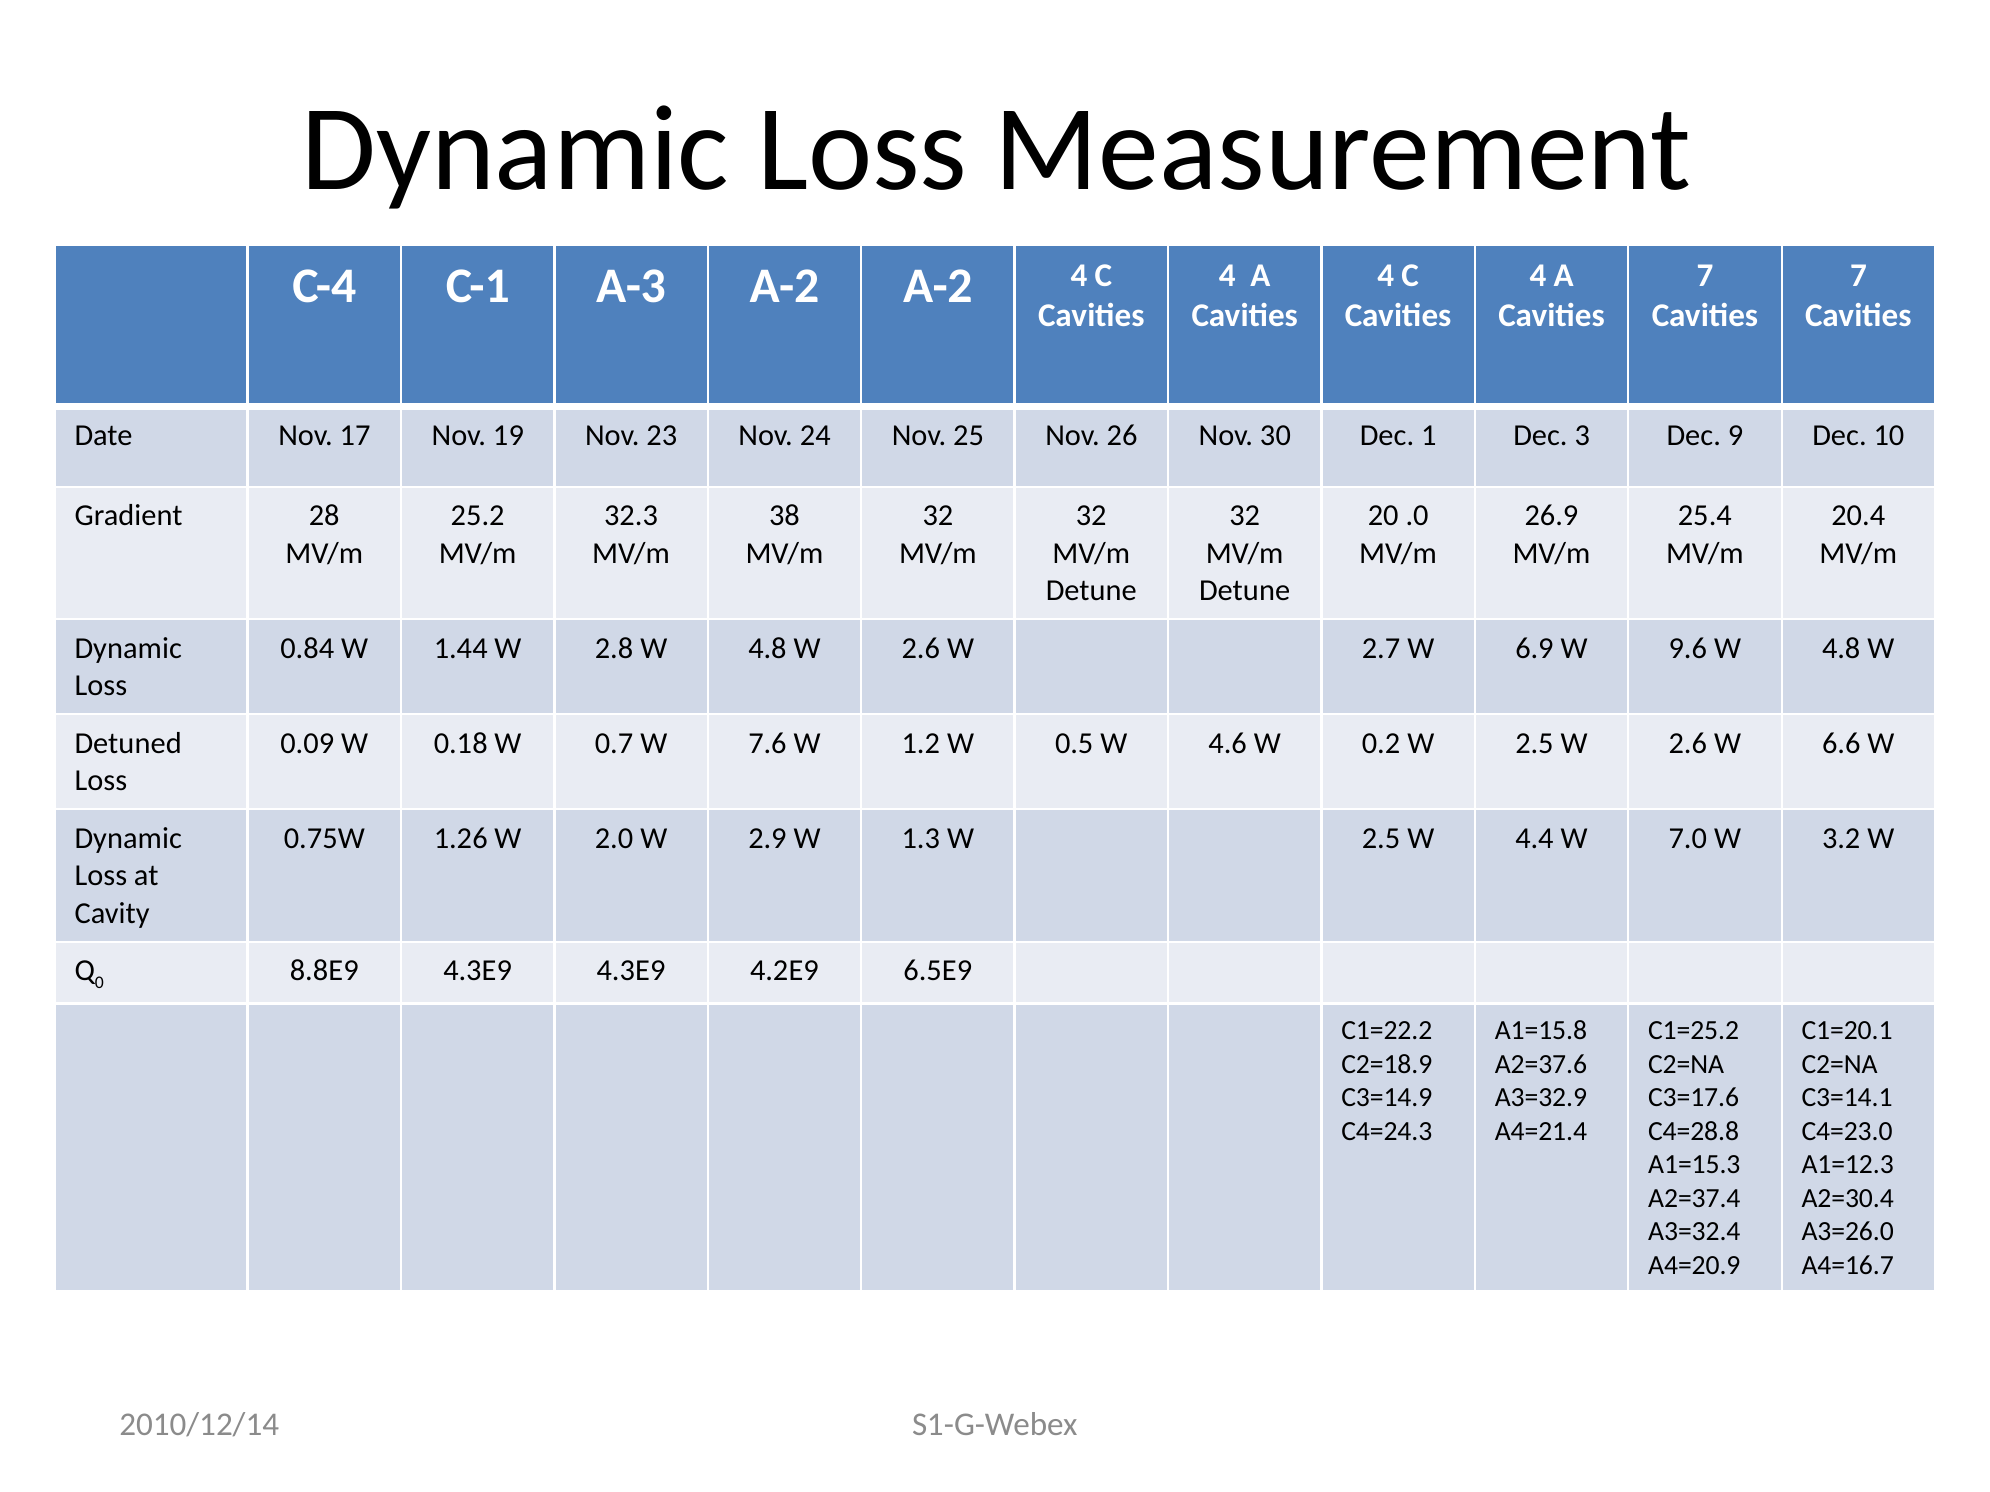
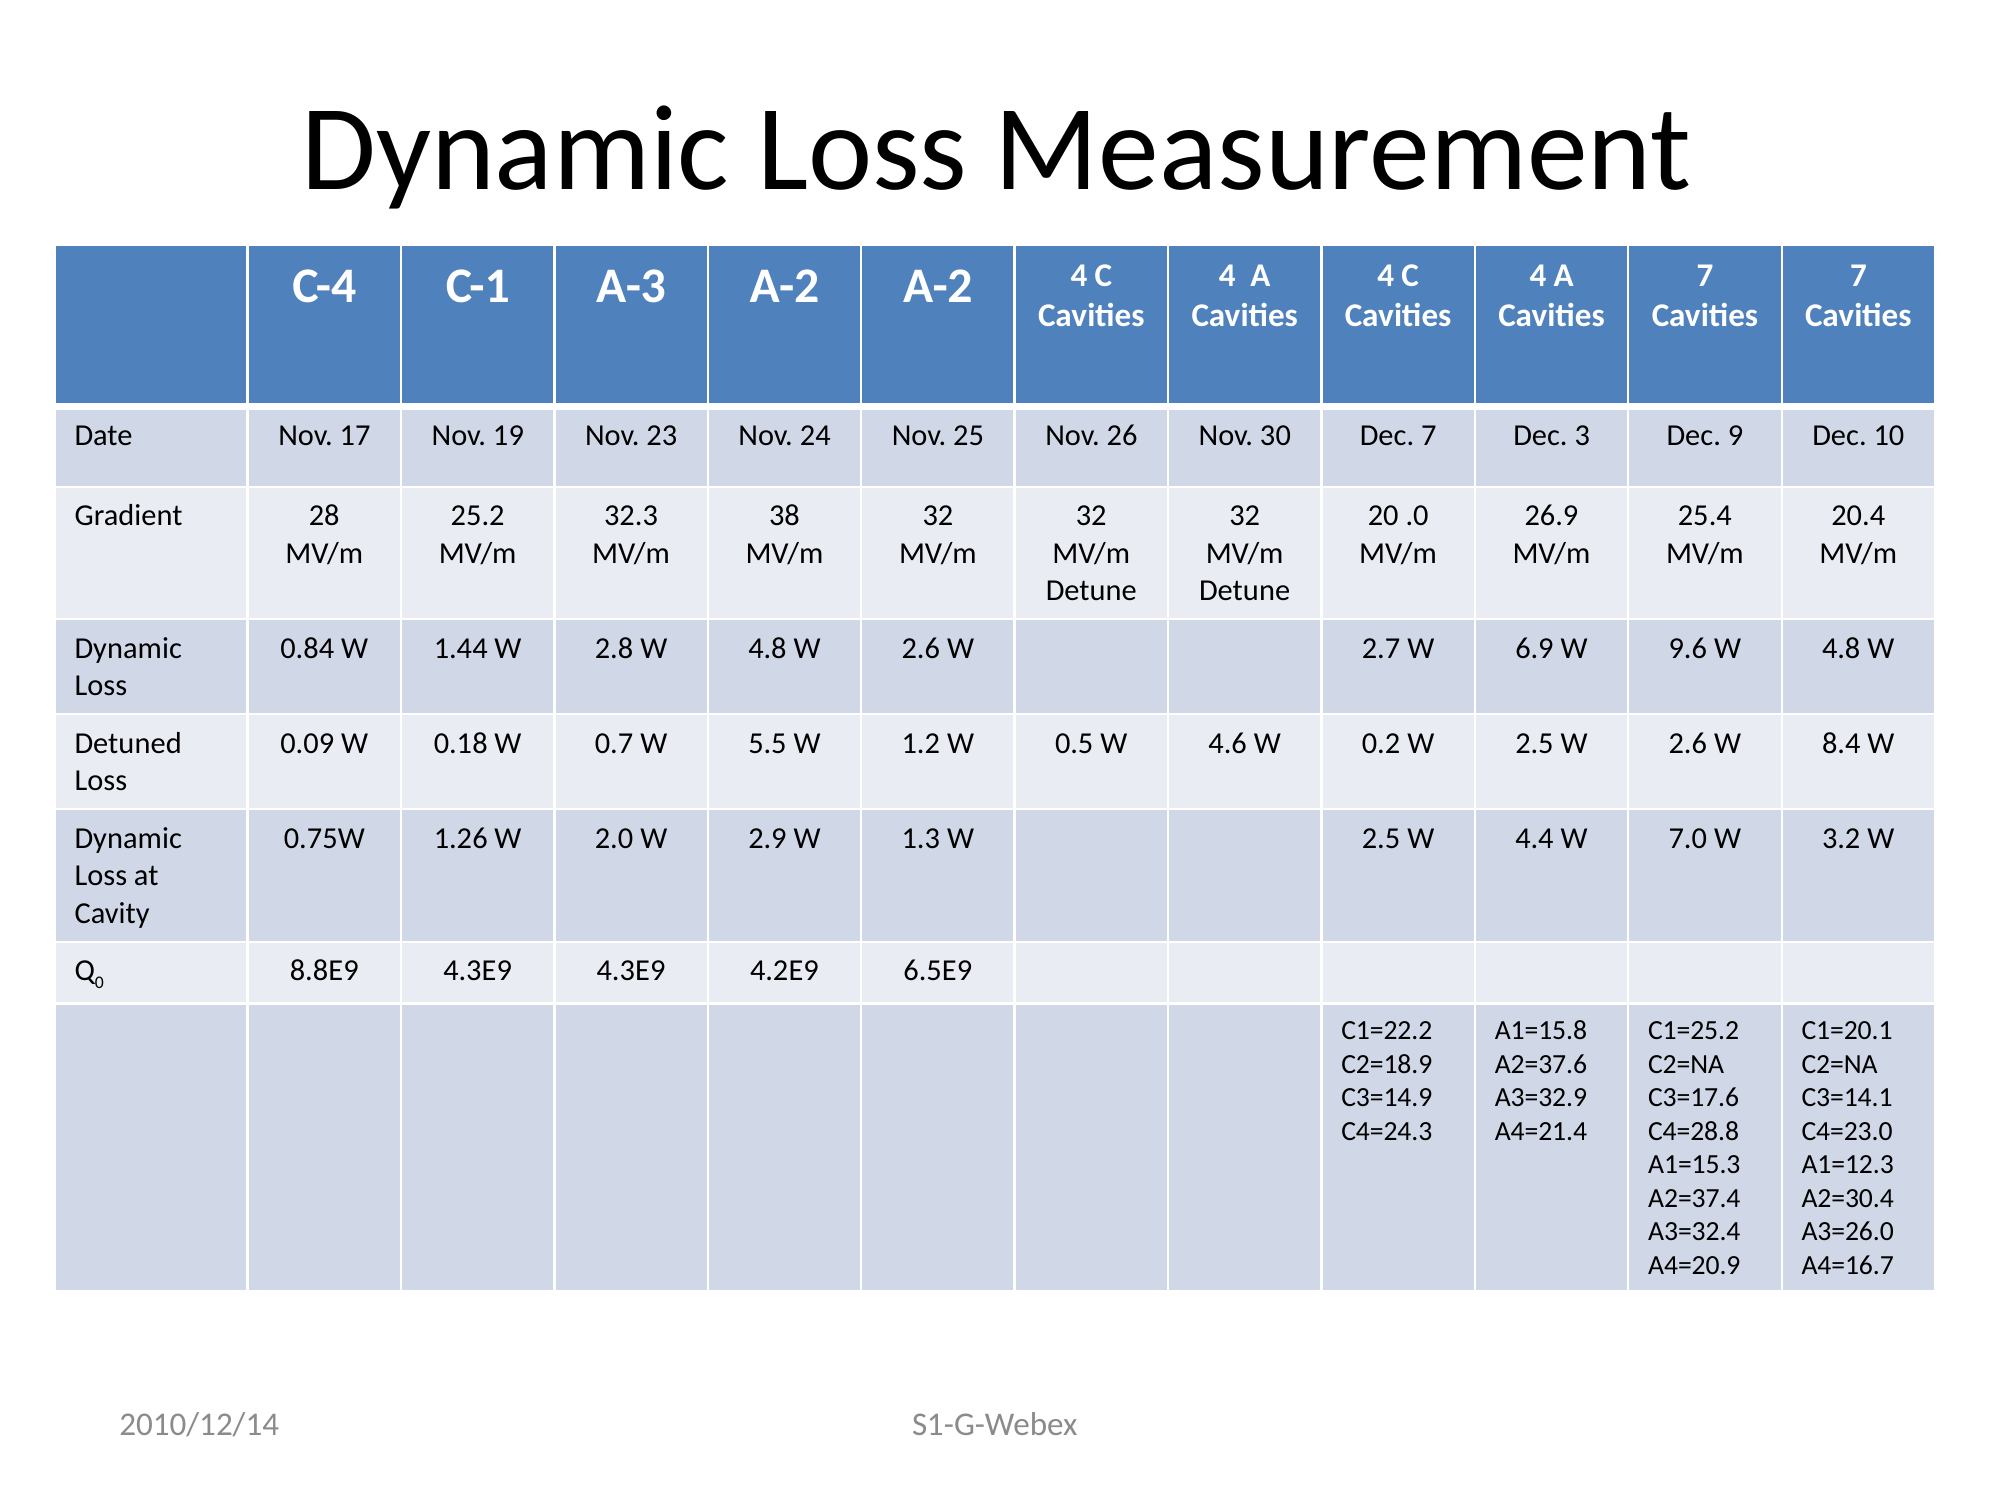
Dec 1: 1 -> 7 (1429, 435)
7.6: 7.6 -> 5.5 (767, 744)
6.6: 6.6 -> 8.4 (1841, 744)
